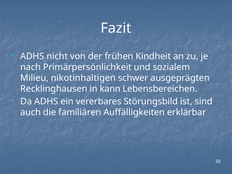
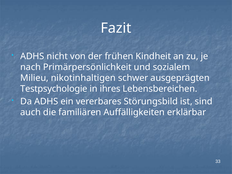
Recklinghausen: Recklinghausen -> Testpsychologie (54, 89)
kann: kann -> ihres (110, 89)
